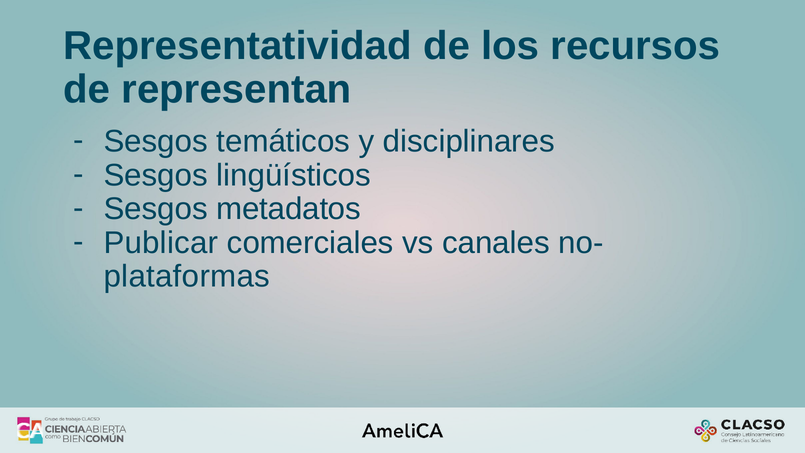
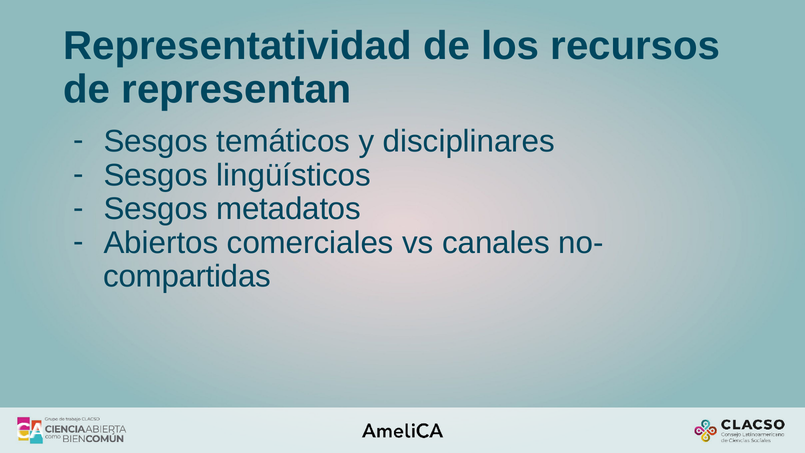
Publicar: Publicar -> Abiertos (161, 243)
plataformas: plataformas -> compartidas (187, 277)
